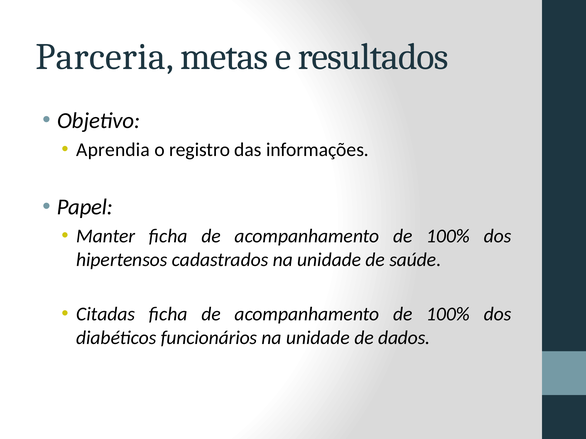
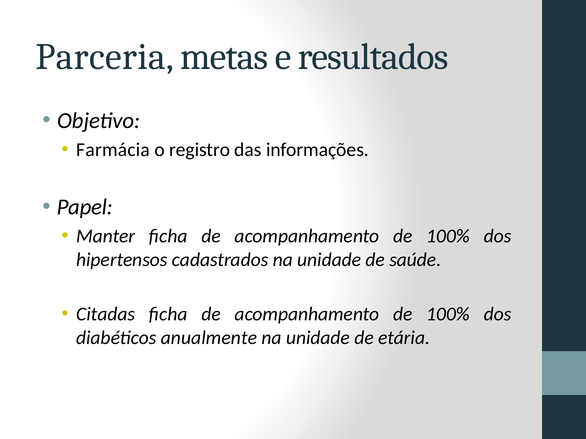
Aprendia: Aprendia -> Farmácia (113, 150)
funcionários: funcionários -> anualmente (209, 338)
dados: dados -> etária (404, 338)
